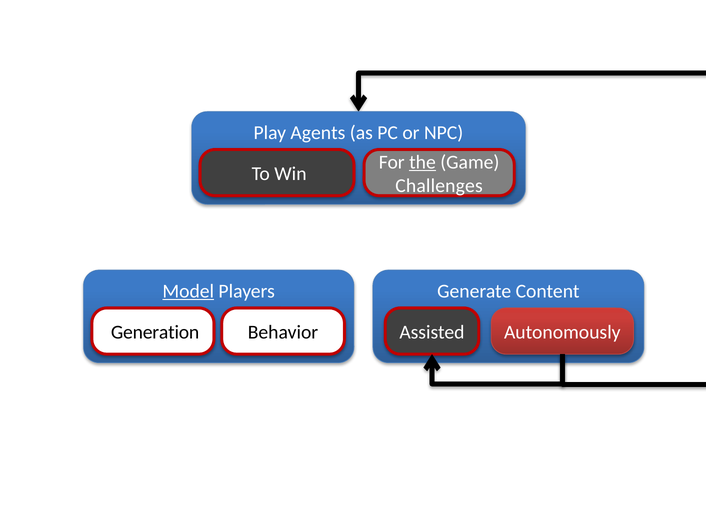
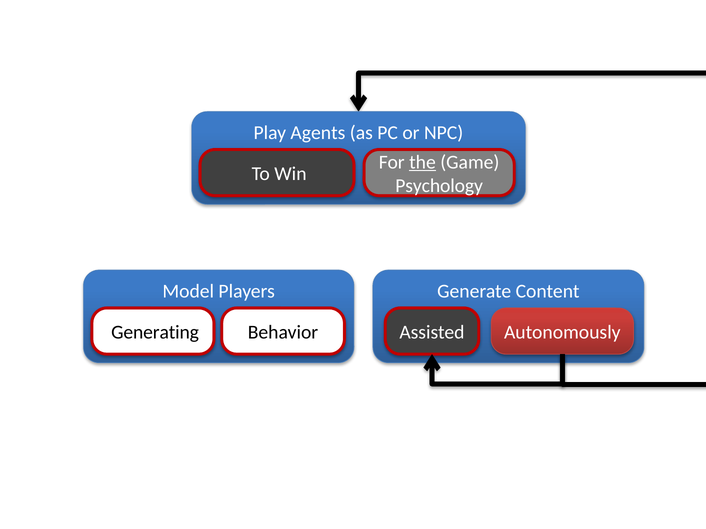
Challenges: Challenges -> Psychology (439, 186)
Model underline: present -> none (188, 291)
Generation: Generation -> Generating (155, 333)
